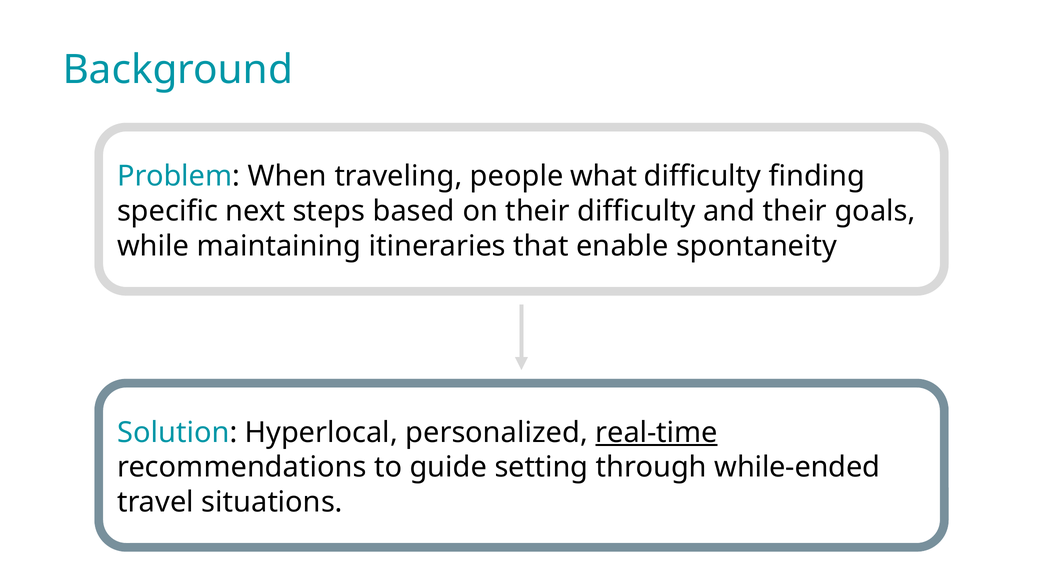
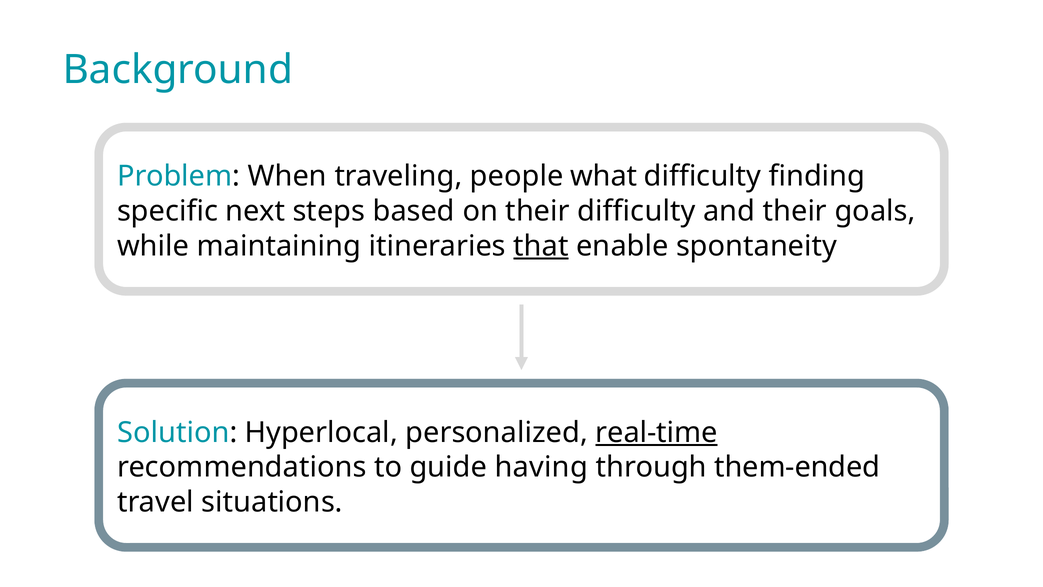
that underline: none -> present (541, 246)
setting: setting -> having (541, 467)
while-ended: while-ended -> them-ended (797, 467)
